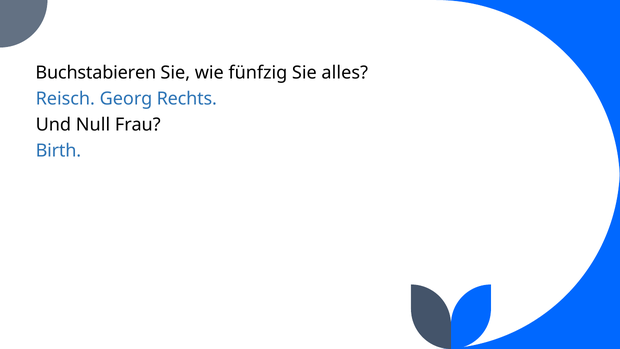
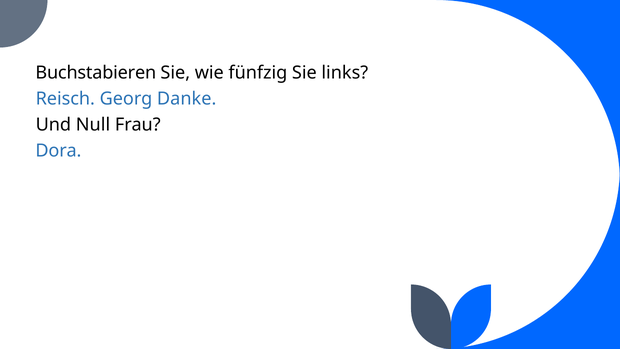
alles: alles -> links (345, 73)
Rechts: Rechts -> Danke (187, 99)
Birth: Birth -> Dora (58, 151)
